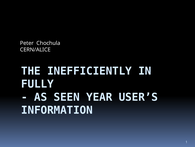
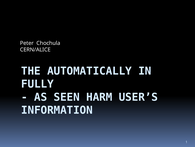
INEFFICIENTLY: INEFFICIENTLY -> AUTOMATICALLY (89, 71)
YEAR: YEAR -> HARM (99, 97)
